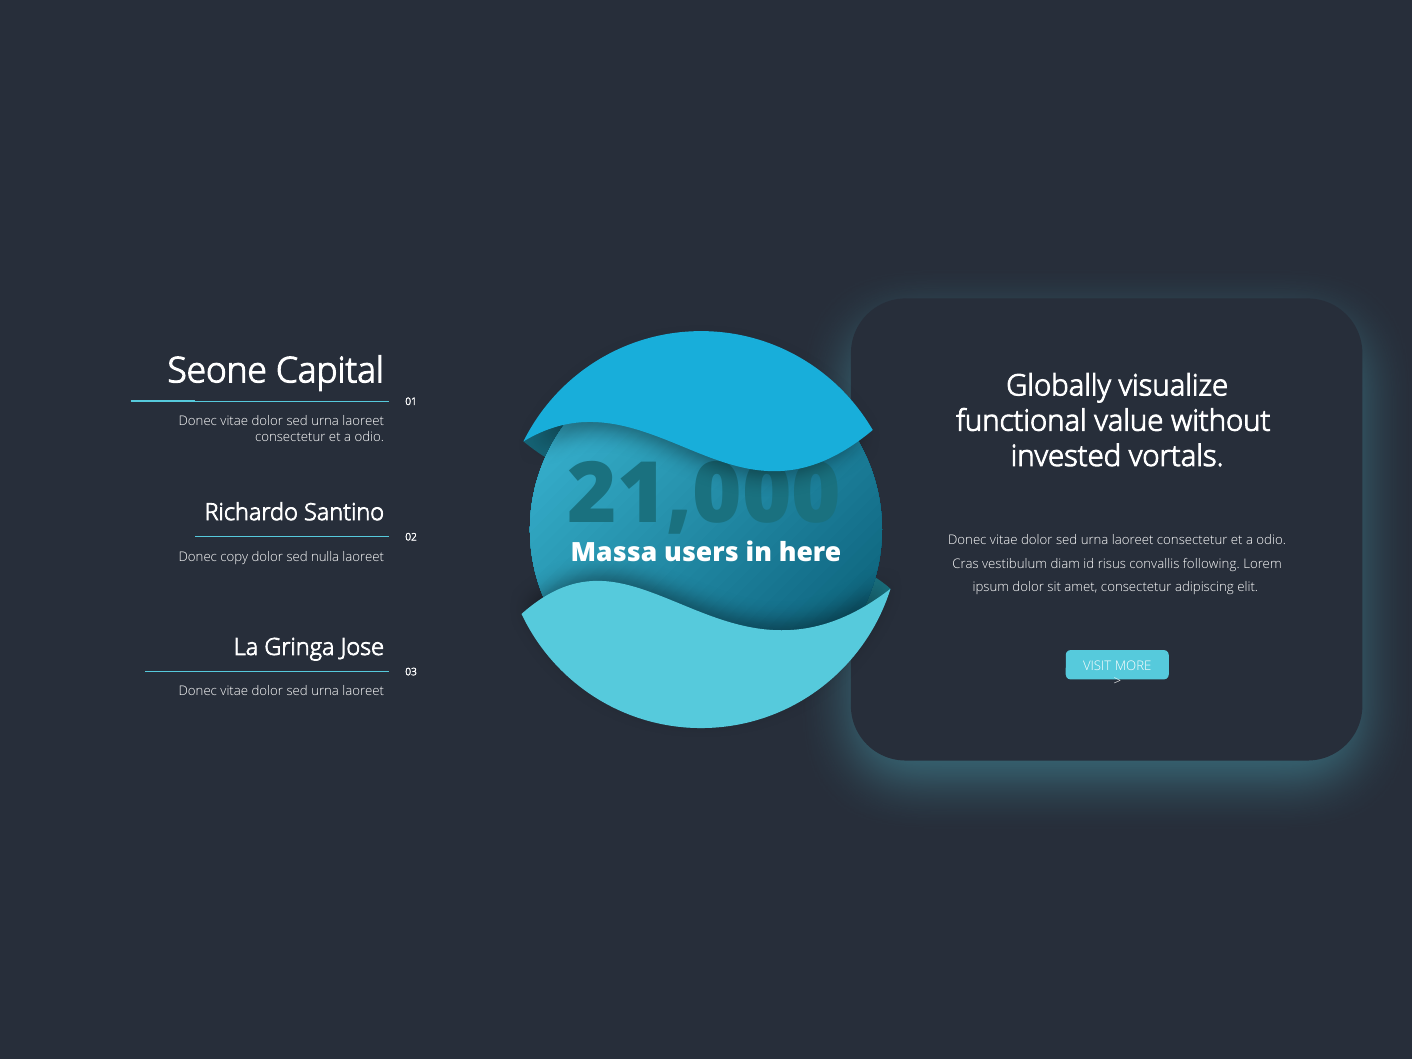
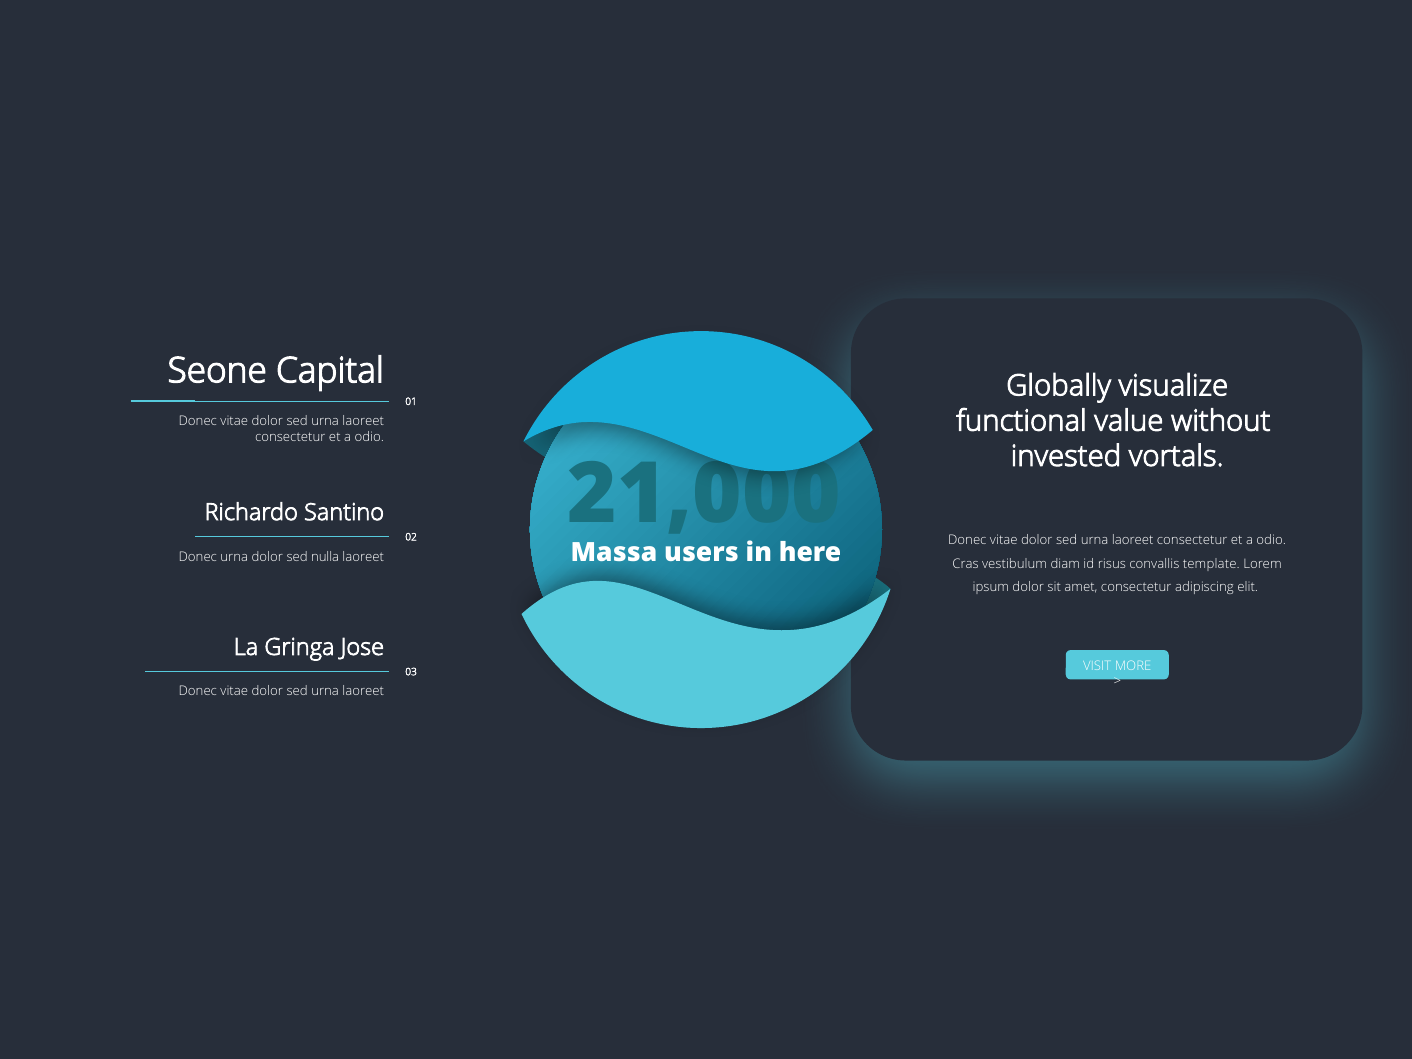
Donec copy: copy -> urna (234, 557)
following: following -> template (1211, 564)
